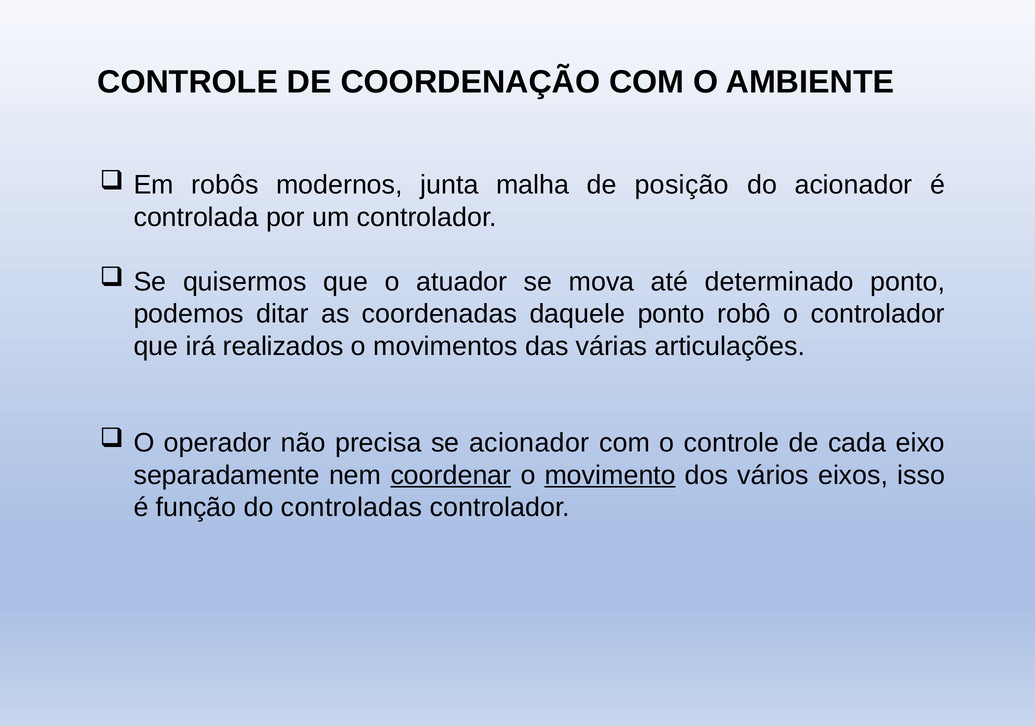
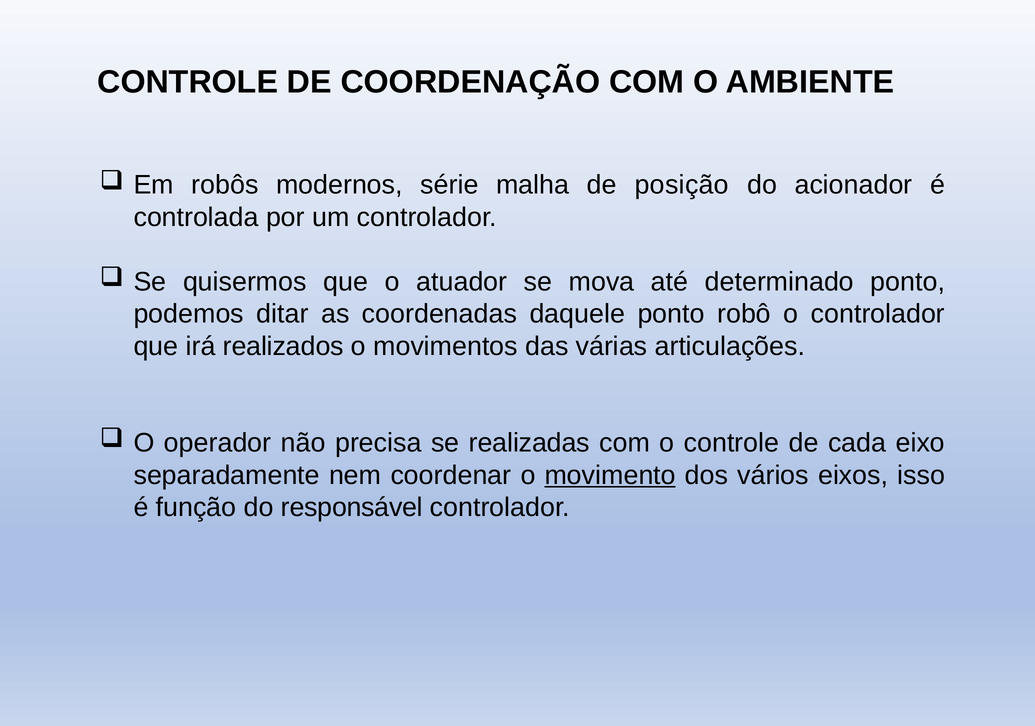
junta: junta -> série (449, 185)
se acionador: acionador -> realizadas (529, 443)
coordenar underline: present -> none (451, 475)
controladas: controladas -> responsável (352, 507)
